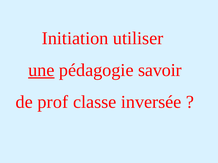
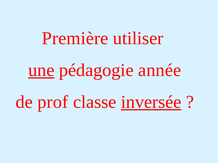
Initiation: Initiation -> Première (75, 38)
savoir: savoir -> année (160, 70)
inversée underline: none -> present (151, 102)
